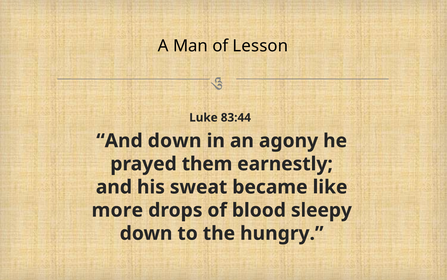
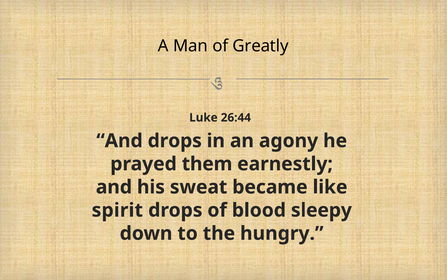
Lesson: Lesson -> Greatly (261, 46)
83:44: 83:44 -> 26:44 (236, 117)
And down: down -> drops (175, 140)
more: more -> spirit (117, 210)
